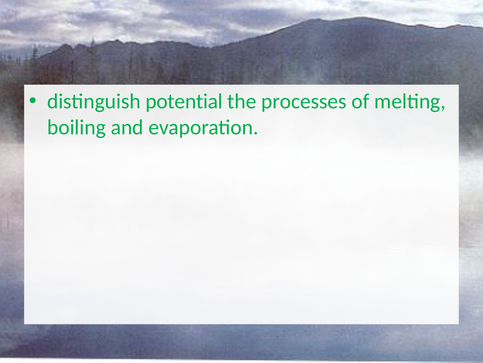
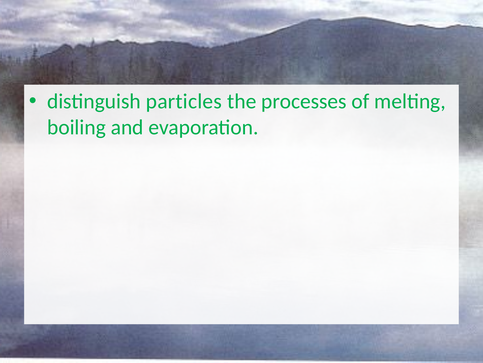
potential: potential -> particles (184, 101)
